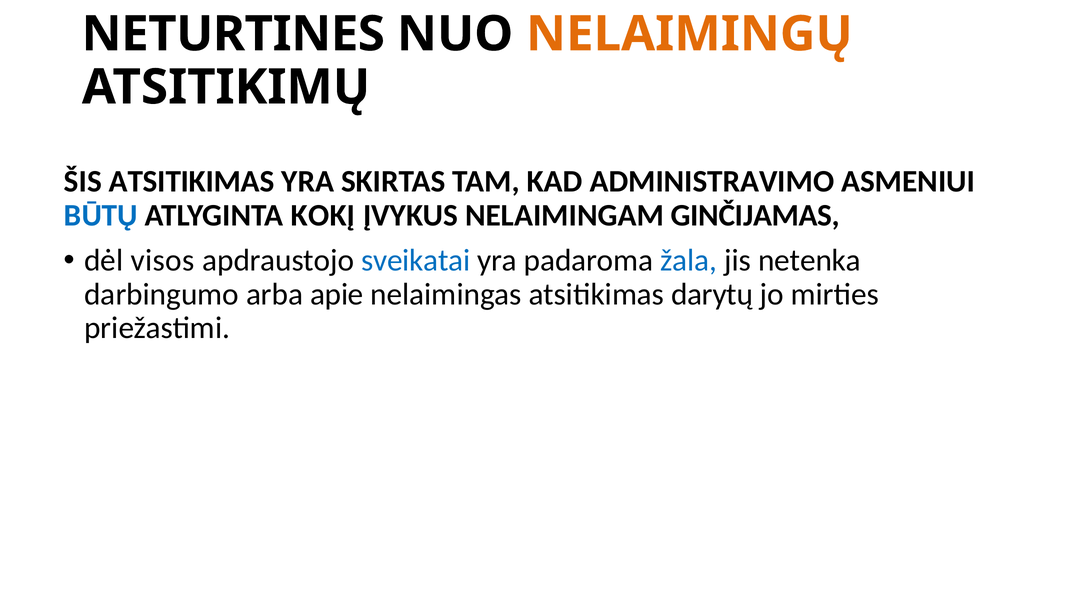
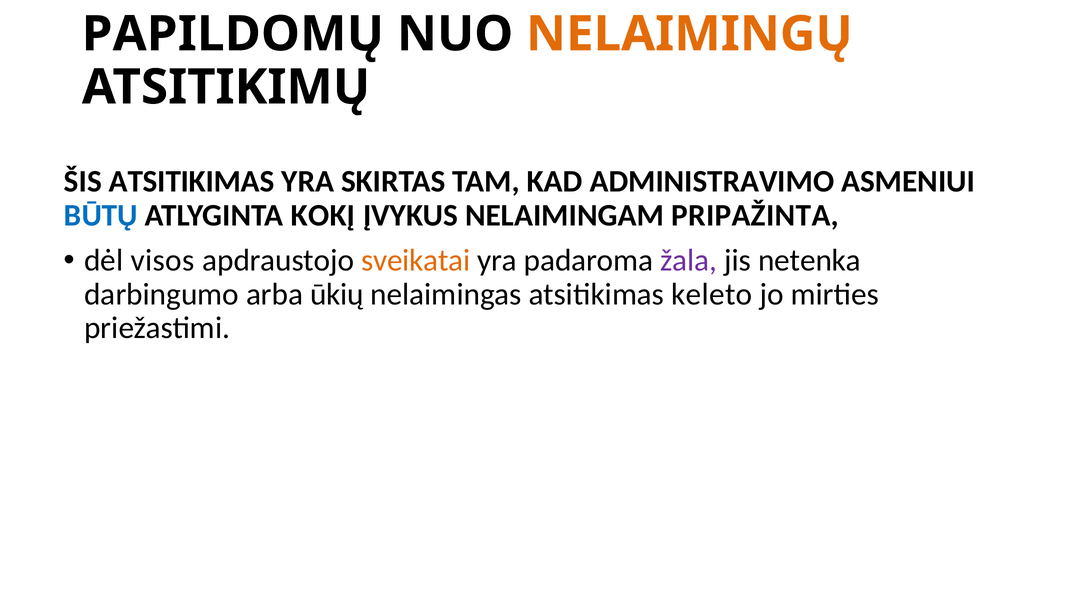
NETURTINES: NETURTINES -> PAPILDOMŲ (233, 34)
GINČIJAMAS: GINČIJAMAS -> PRIPAŽINTA (755, 215)
sveikatai colour: blue -> orange (416, 260)
žala colour: blue -> purple (689, 260)
apie: apie -> ūkių (337, 294)
darytų: darytų -> keleto (712, 294)
